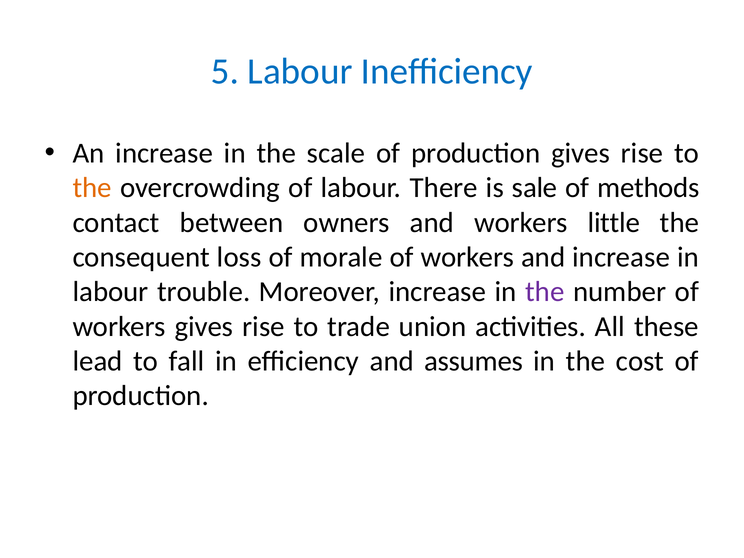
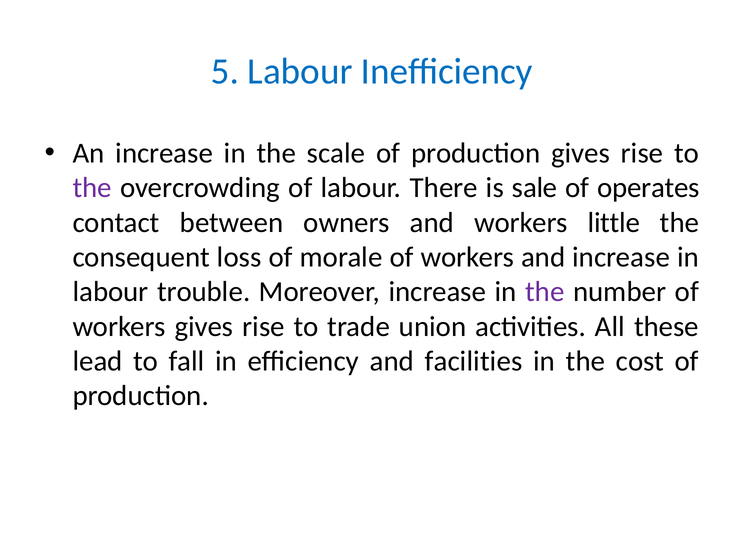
the colour: orange -> purple (92, 188)
methods: methods -> operates (648, 188)
assumes: assumes -> facilities (474, 361)
